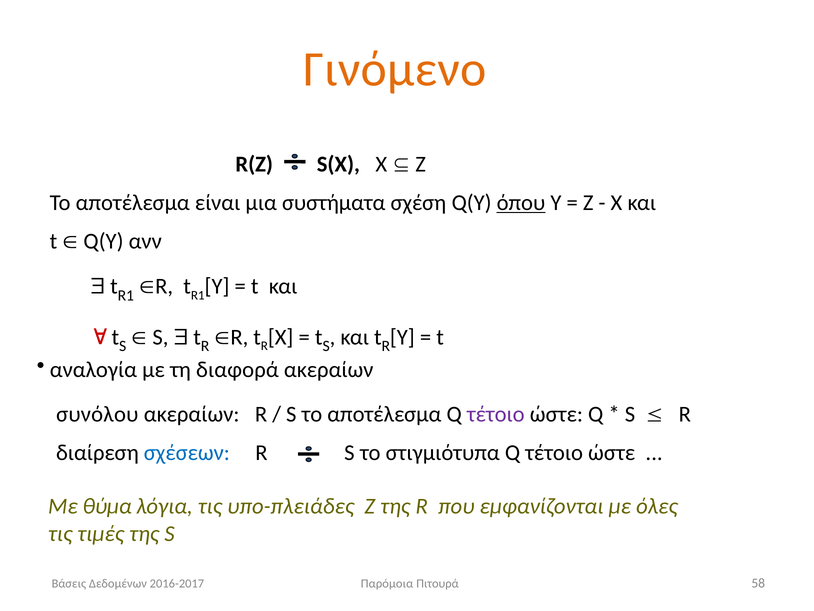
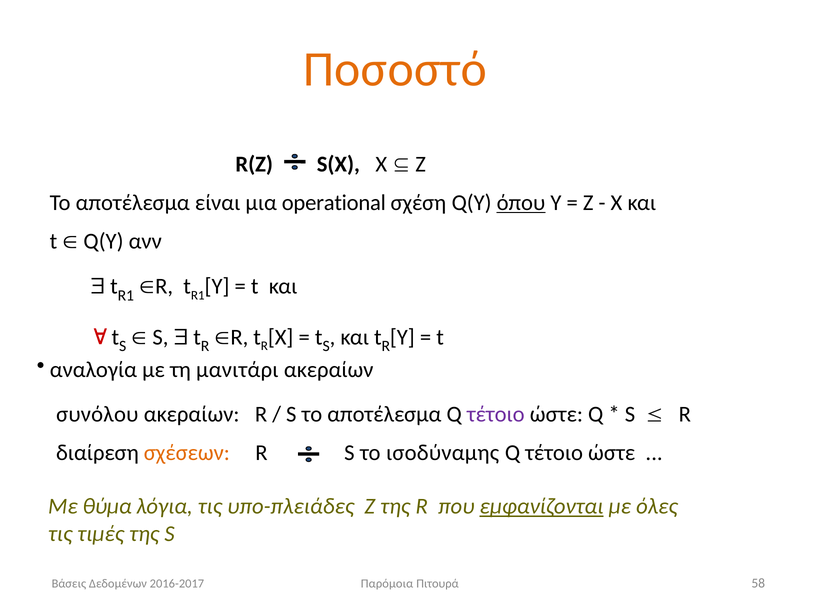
Γινόμενο: Γινόμενο -> Ποσοστό (395, 69)
συστήματα: συστήματα -> operational (334, 203)
διαφορά: διαφορά -> μανιτάρι (237, 369)
σχέσεων colour: blue -> orange (187, 453)
στιγμιότυπα: στιγμιότυπα -> ισοδύναμης (443, 453)
εμφανίζονται underline: none -> present (542, 506)
